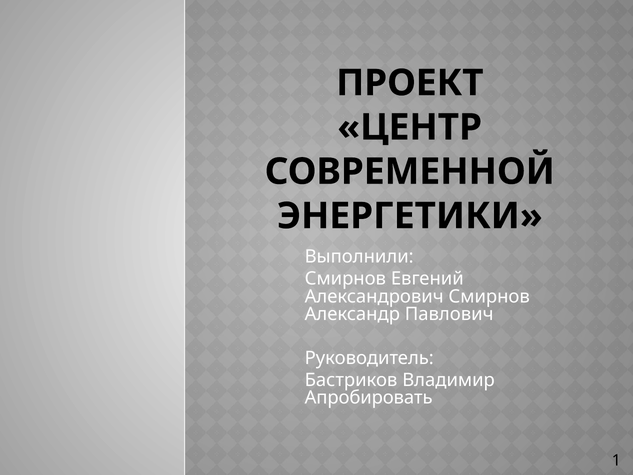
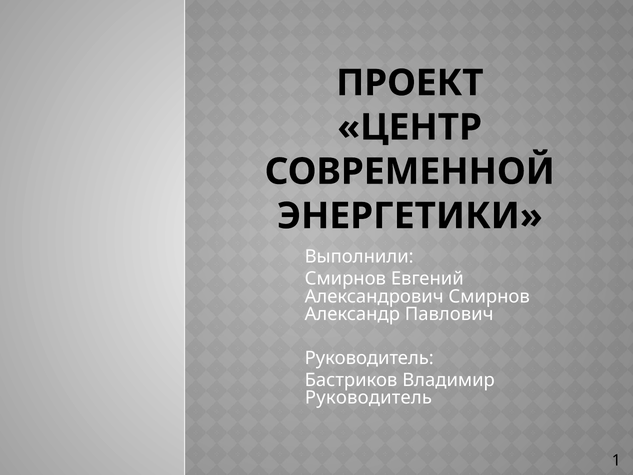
Апробировать: Апробировать -> Руководитель (368, 398)
